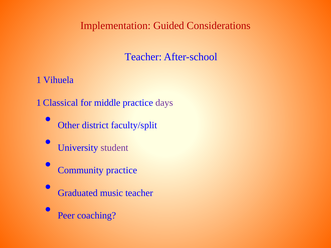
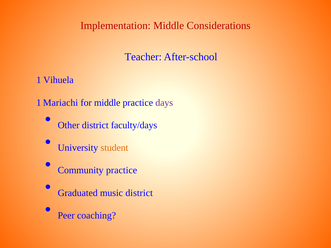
Implementation Guided: Guided -> Middle (169, 26)
Classical: Classical -> Mariachi (61, 103)
faculty/split: faculty/split -> faculty/days (134, 125)
student colour: purple -> orange (114, 148)
music teacher: teacher -> district (139, 193)
